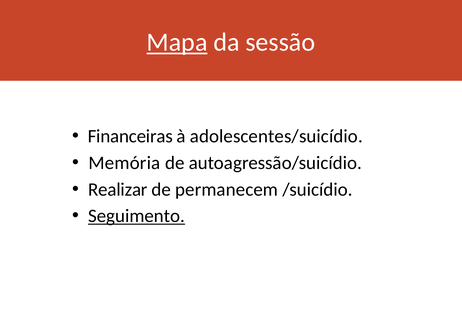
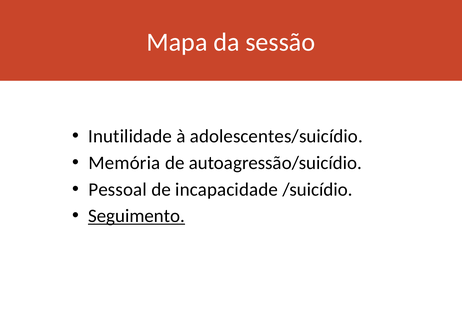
Mapa underline: present -> none (177, 42)
Financeiras: Financeiras -> Inutilidade (130, 136)
Realizar: Realizar -> Pessoal (118, 189)
permanecem: permanecem -> incapacidade (227, 189)
